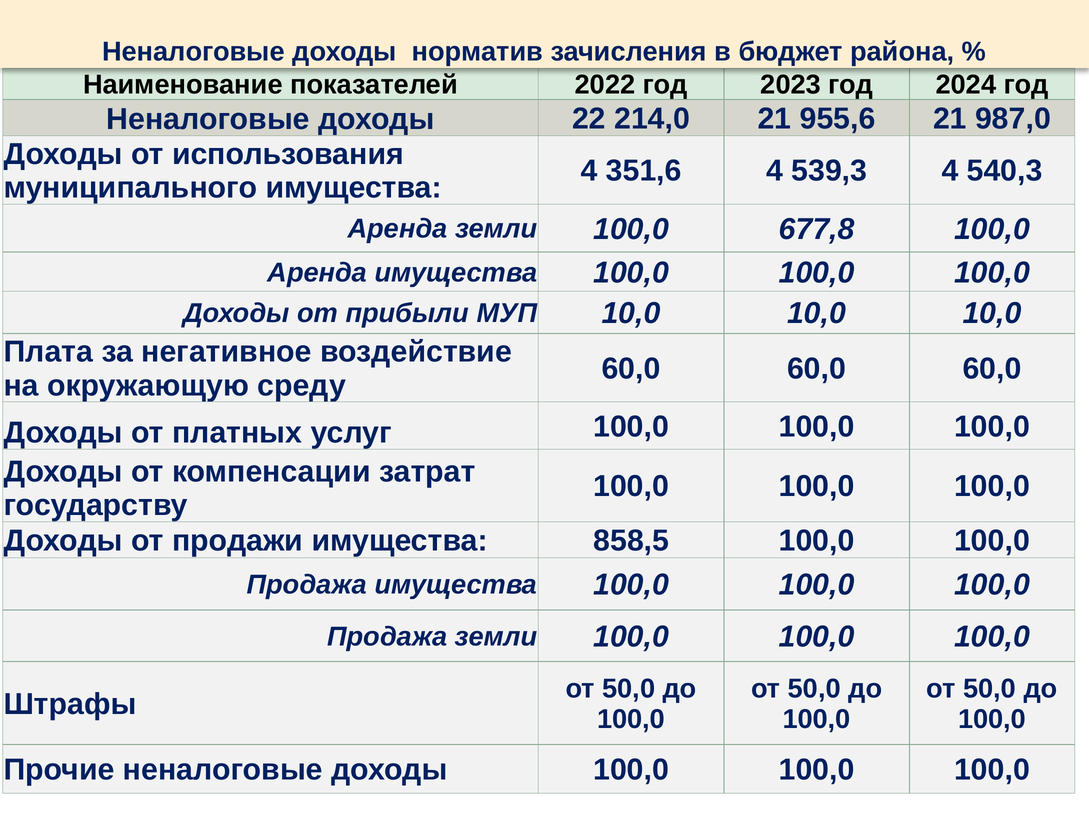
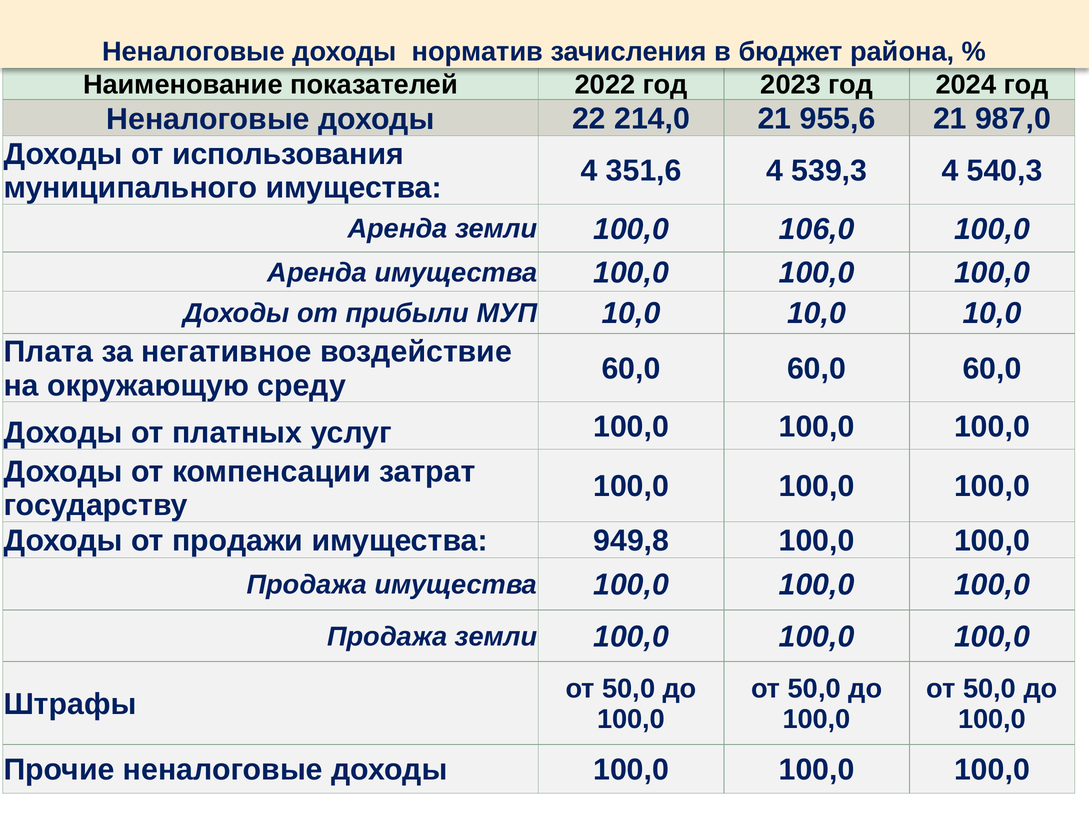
677,8: 677,8 -> 106,0 (817, 229)
858,5: 858,5 -> 949,8 (631, 541)
